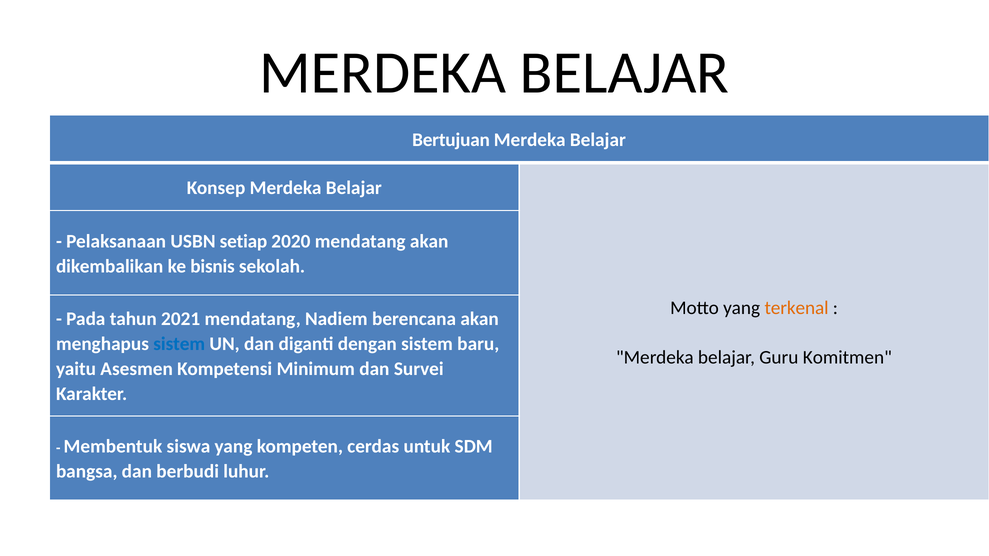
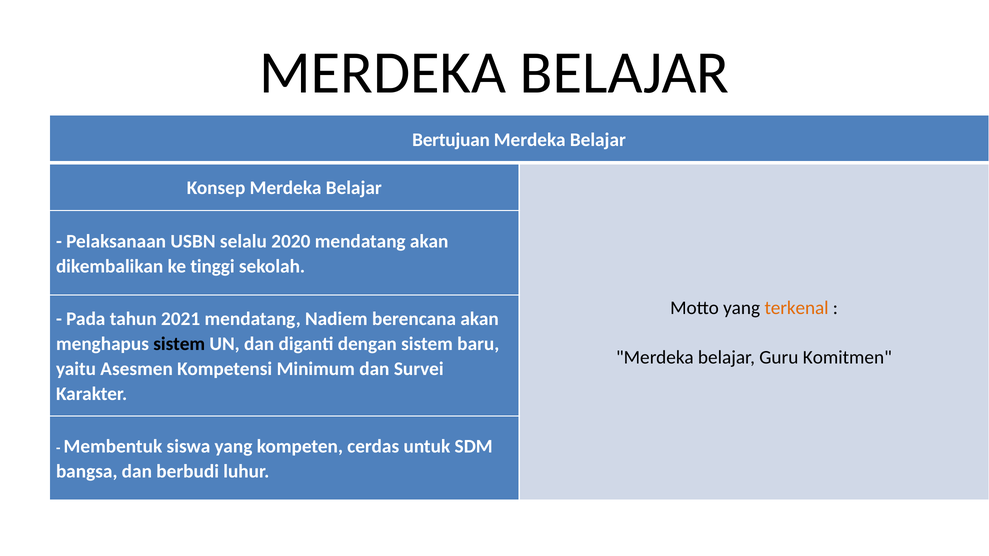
setiap: setiap -> selalu (243, 242)
bisnis: bisnis -> tinggi (213, 267)
sistem colour: blue -> black (179, 344)
